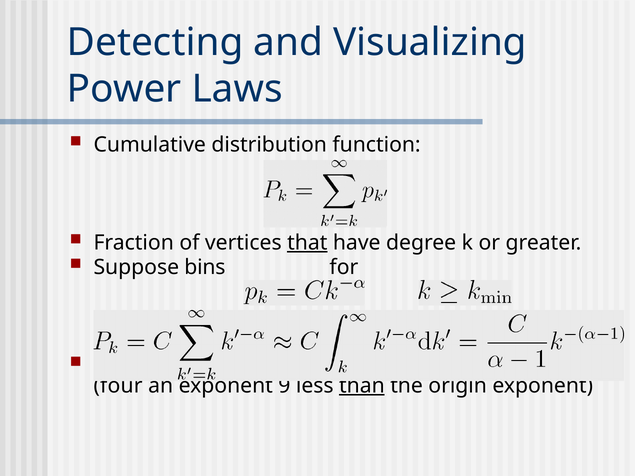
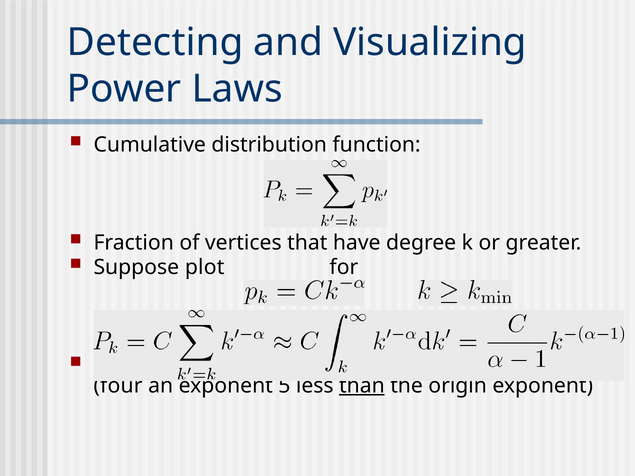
that underline: present -> none (307, 243)
bins: bins -> plot (205, 267)
9: 9 -> 5 (284, 386)
